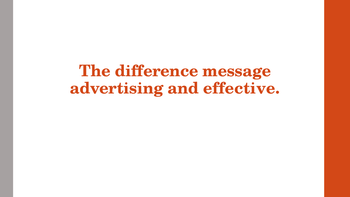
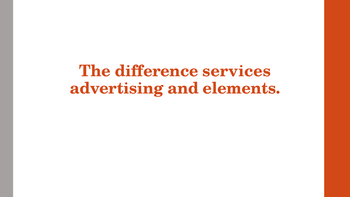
message: message -> services (237, 71)
effective: effective -> elements (242, 88)
